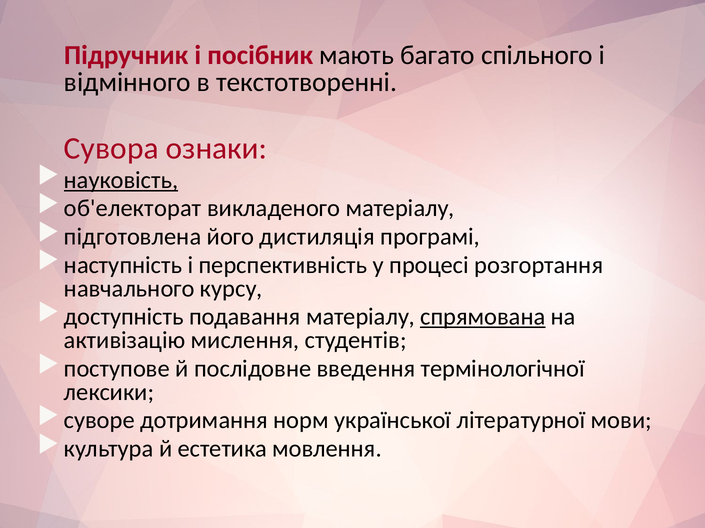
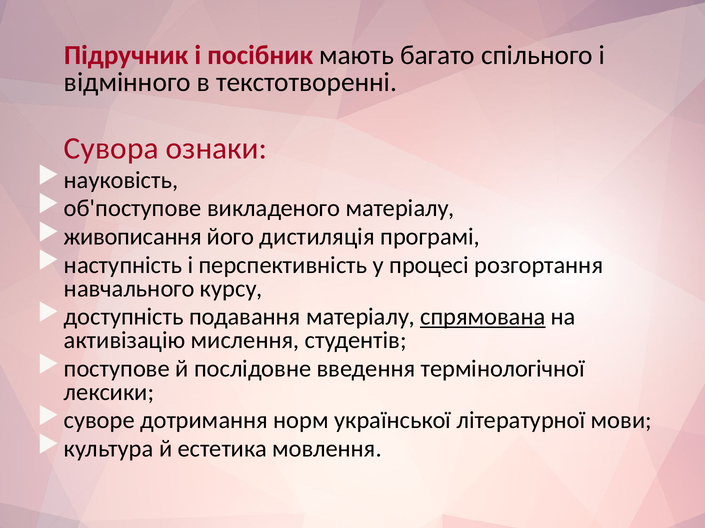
науковість underline: present -> none (121, 180)
об'електорат: об'електорат -> об'поступове (133, 209)
підготовлена: підготовлена -> живописання (133, 237)
